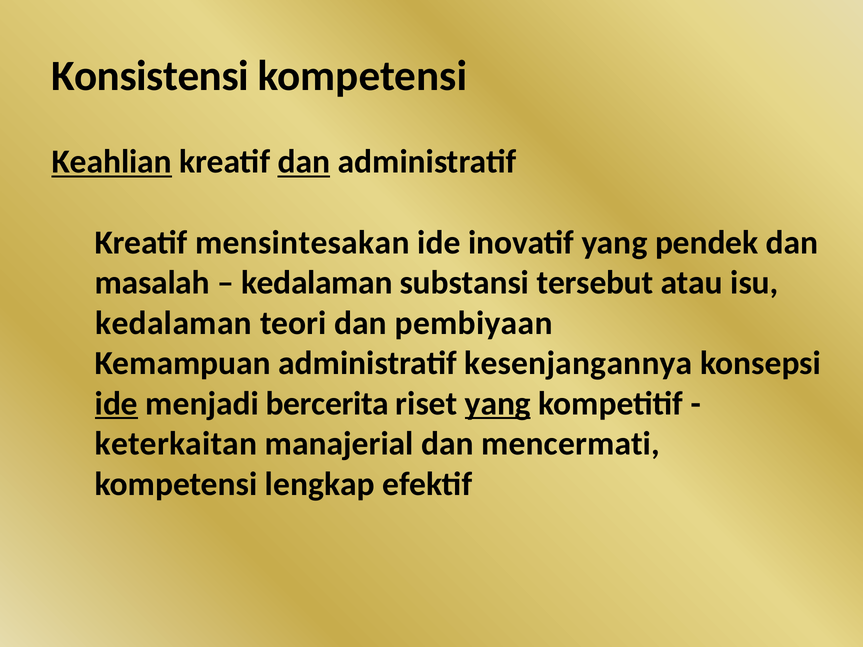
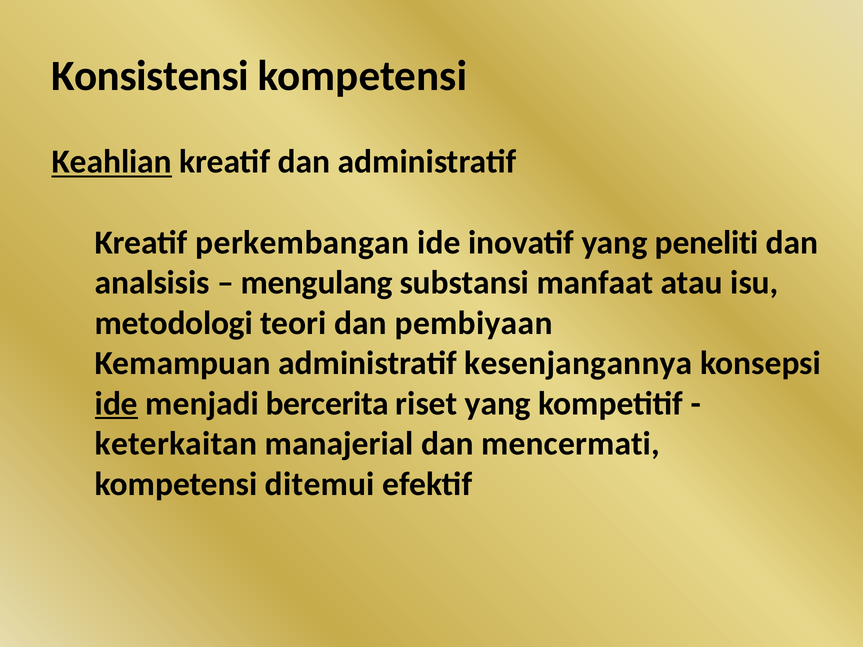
dan underline: present -> none (304, 162)
mensintesakan: mensintesakan -> perkembangan (302, 243)
pendek: pendek -> peneliti (707, 243)
masalah: masalah -> analsisis (152, 283)
kedalaman: kedalaman -> mengulang (317, 283)
tersebut: tersebut -> manfaat (595, 283)
kedalaman: kedalaman -> metodologi (174, 323)
yang underline: present -> none (498, 404)
lengkap: lengkap -> ditemui (320, 484)
